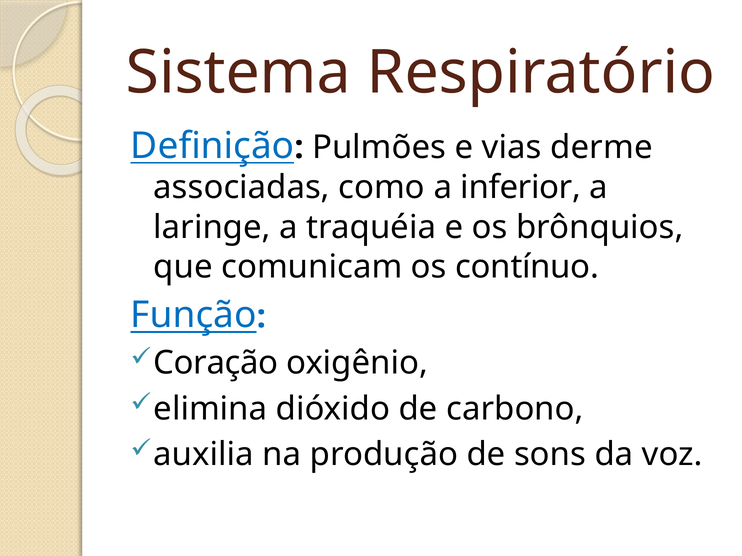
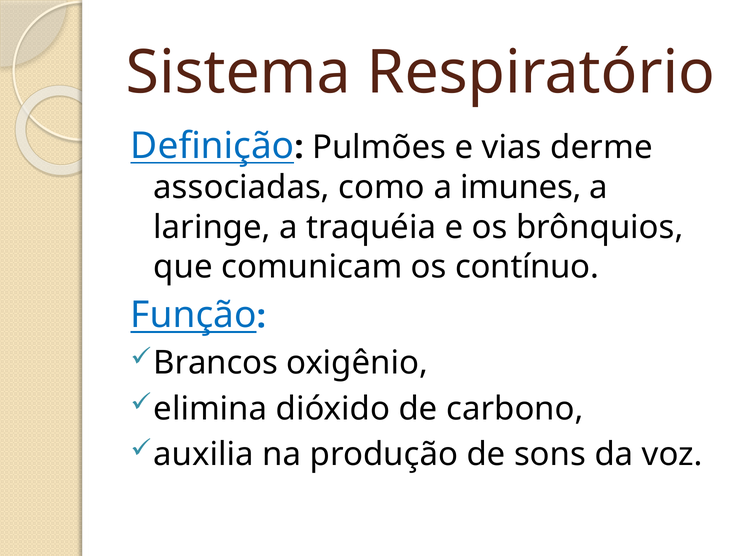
inferior: inferior -> imunes (521, 188)
Coração: Coração -> Brancos (216, 363)
